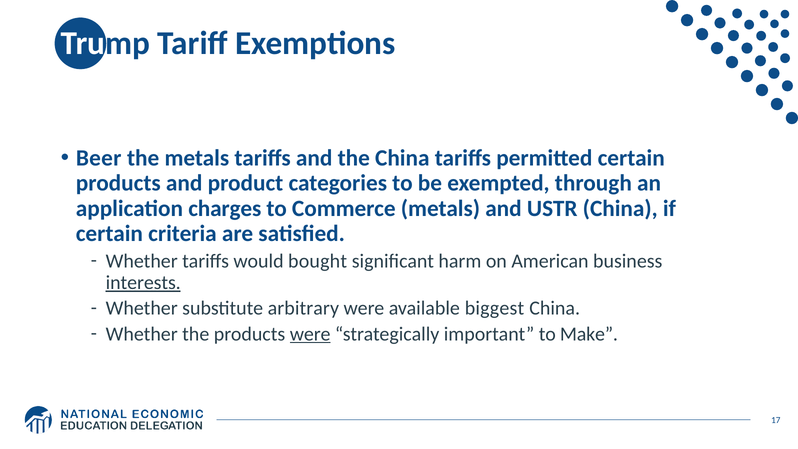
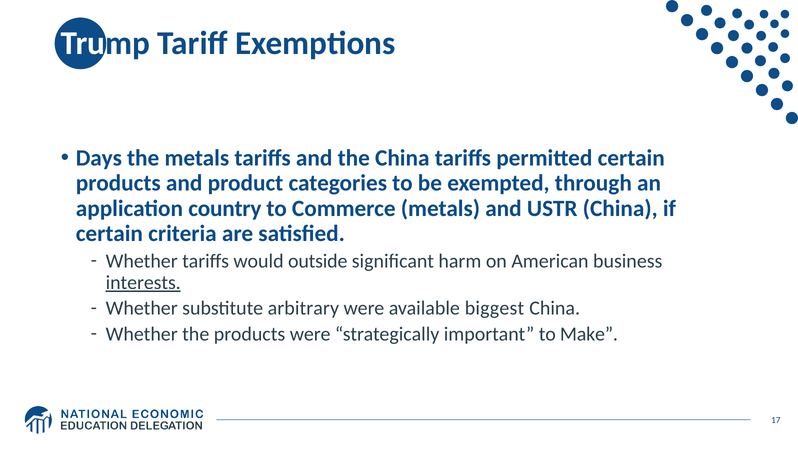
Beer: Beer -> Days (99, 158)
charges: charges -> country (225, 208)
bought: bought -> outside (318, 261)
were underline: present -> none (310, 334)
